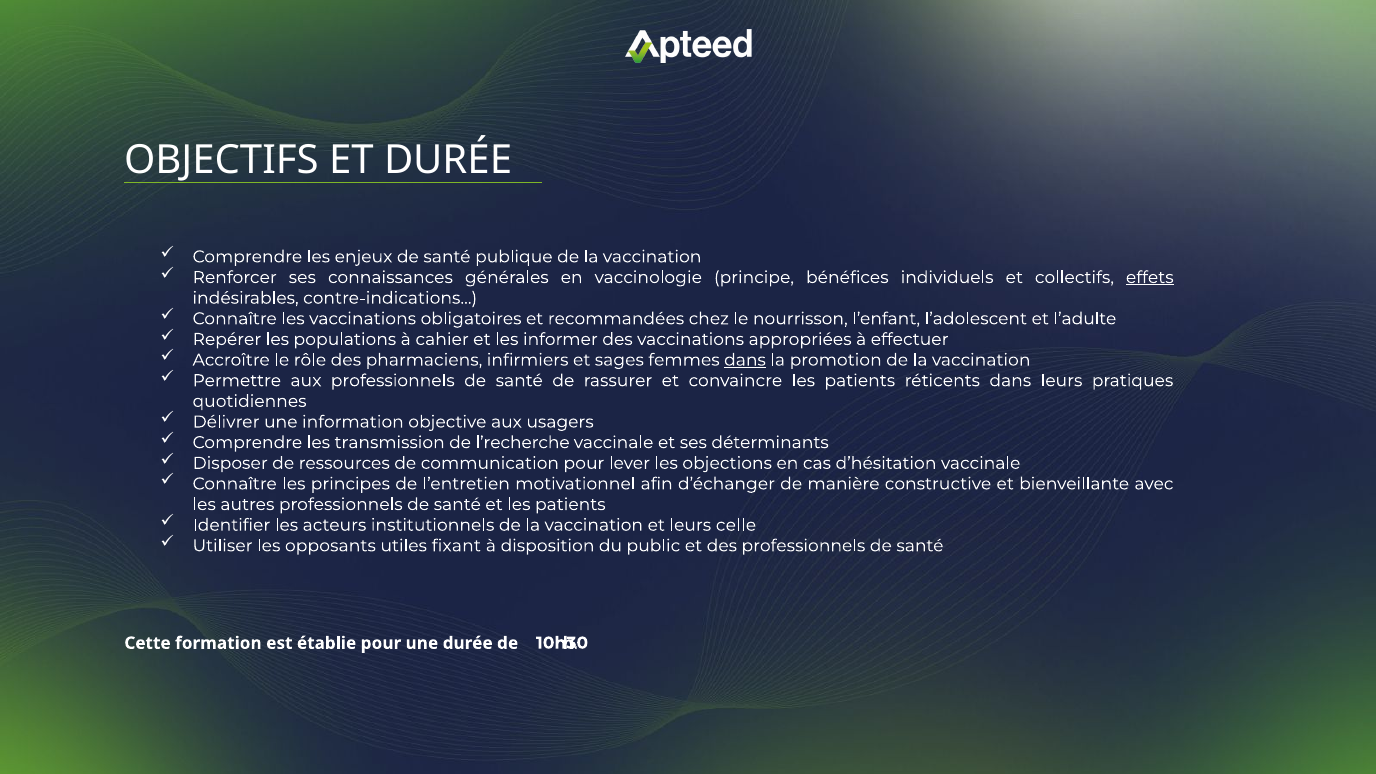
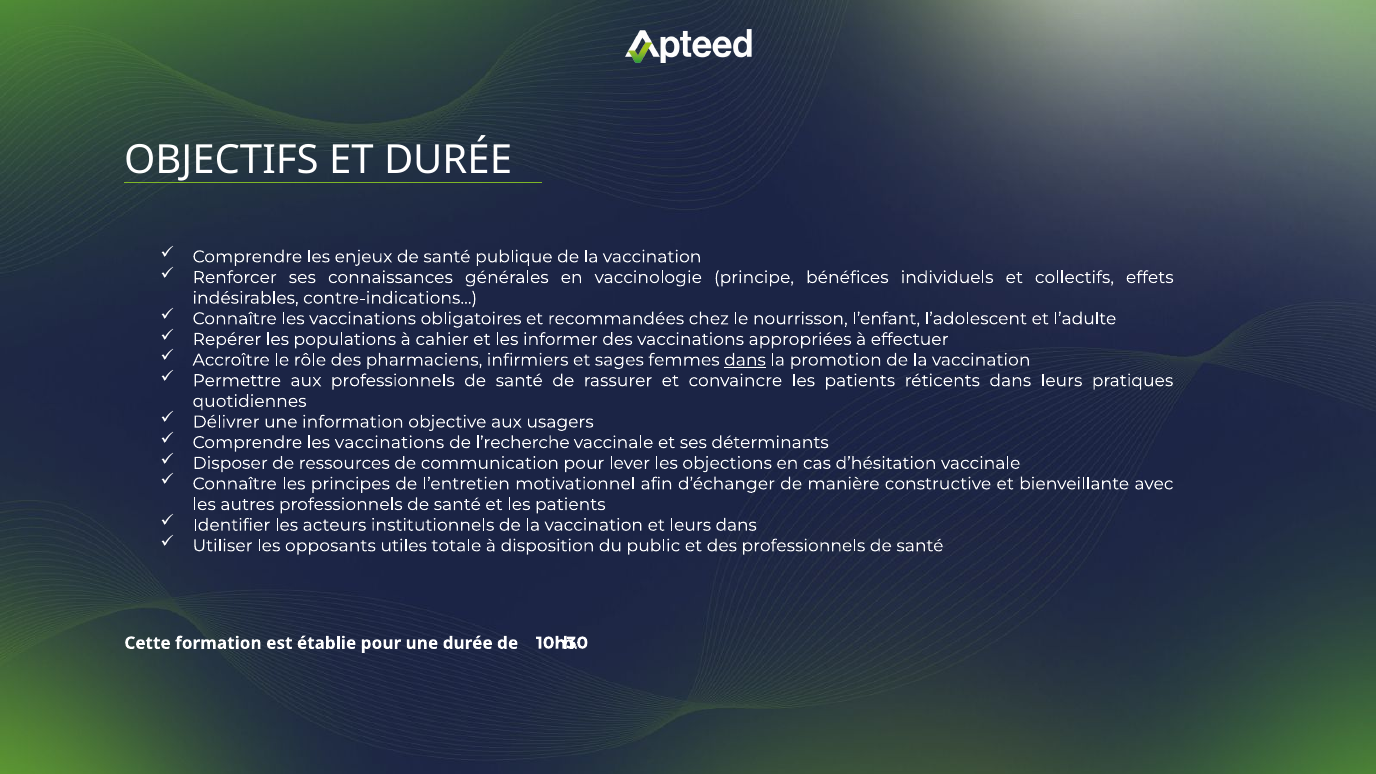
effets underline: present -> none (1150, 277)
Comprendre les transmission: transmission -> vaccinations (390, 443)
leurs celle: celle -> dans (736, 525)
fixant: fixant -> totale (456, 546)
